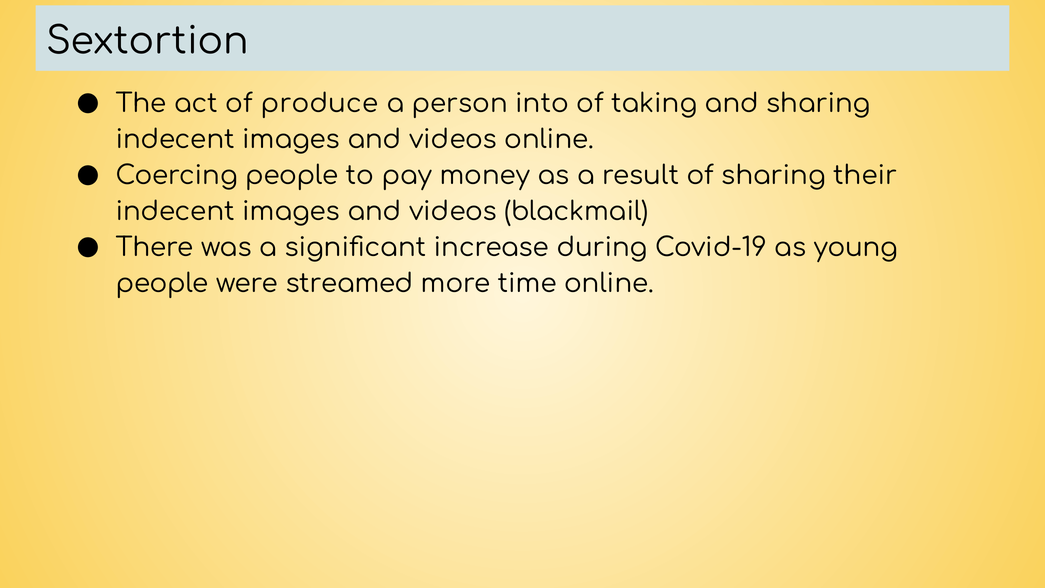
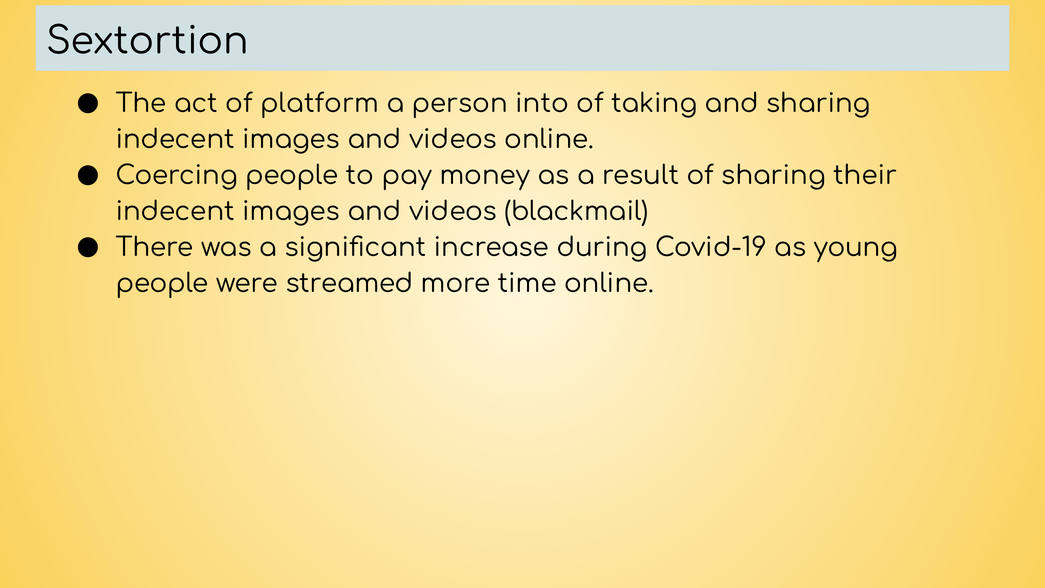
produce: produce -> platform (320, 103)
